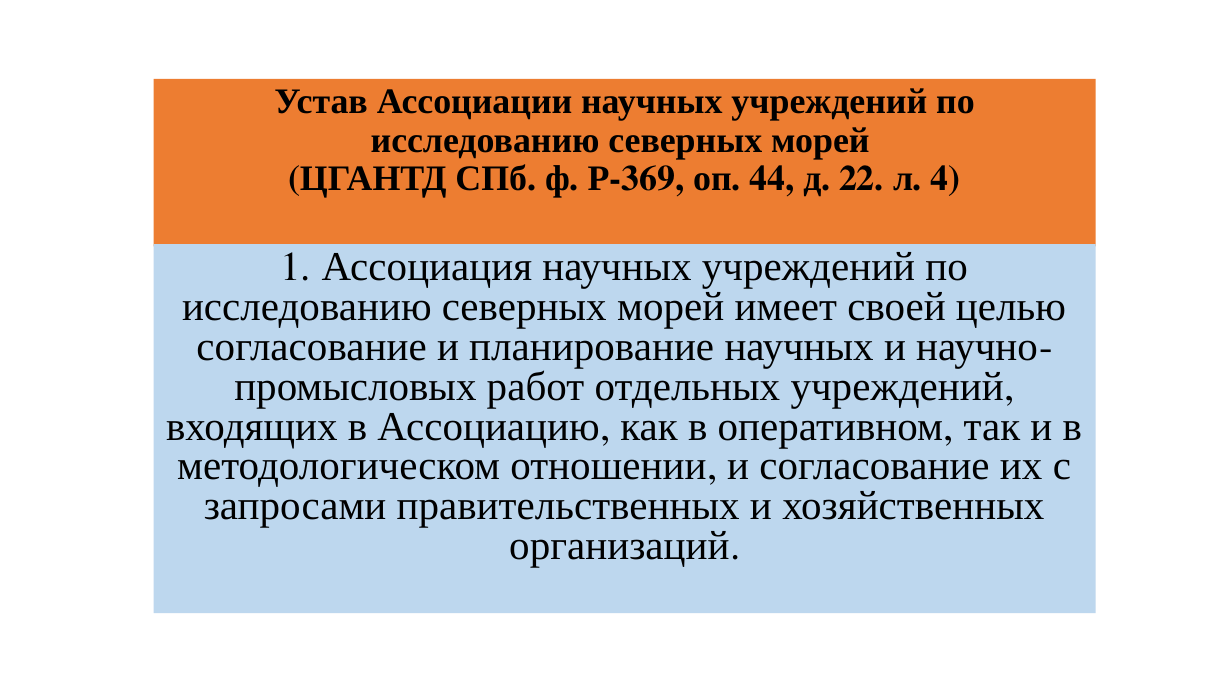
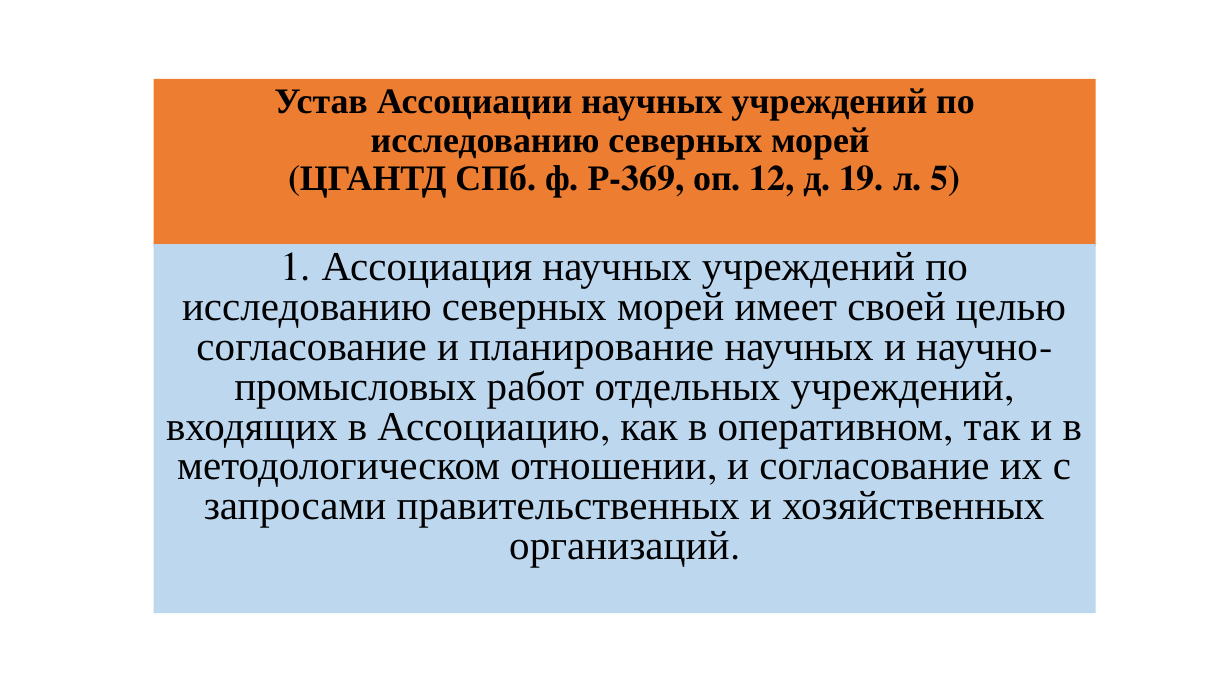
44: 44 -> 12 (772, 179)
22: 22 -> 19 (861, 179)
4: 4 -> 5 (946, 179)
